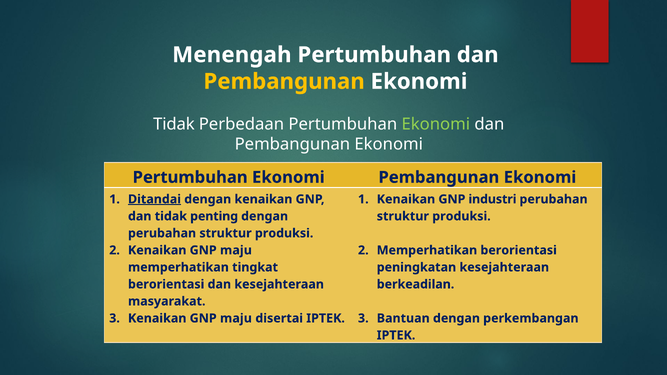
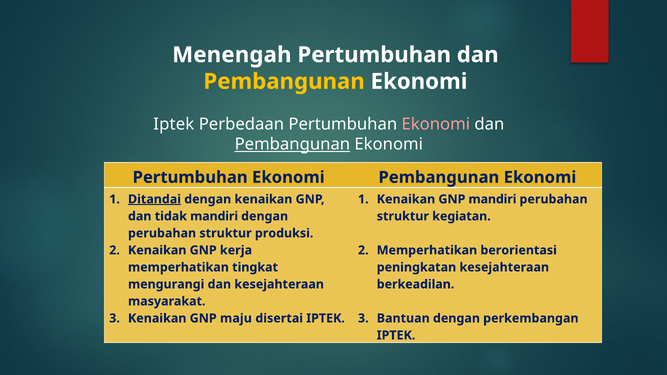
Tidak: Tidak -> Iptek (174, 124)
Ekonomi colour: light green -> pink (436, 124)
Pembangunan underline: none -> present (292, 144)
GNP industri: industri -> mandiri (492, 199)
tidak penting: penting -> mandiri (214, 216)
produksi: produksi -> kegiatan (461, 216)
maju: maju -> kerja (236, 250)
berorientasi: berorientasi -> mengurangi (166, 284)
